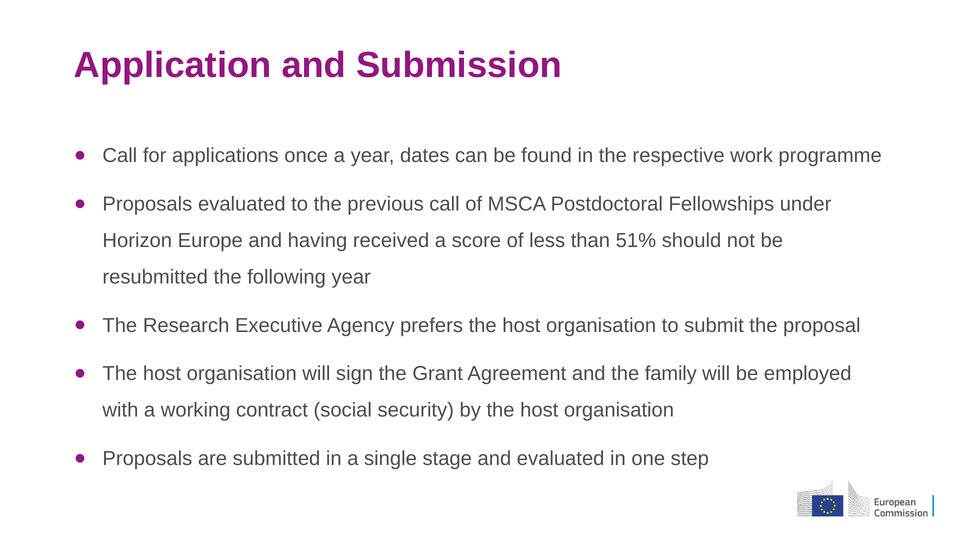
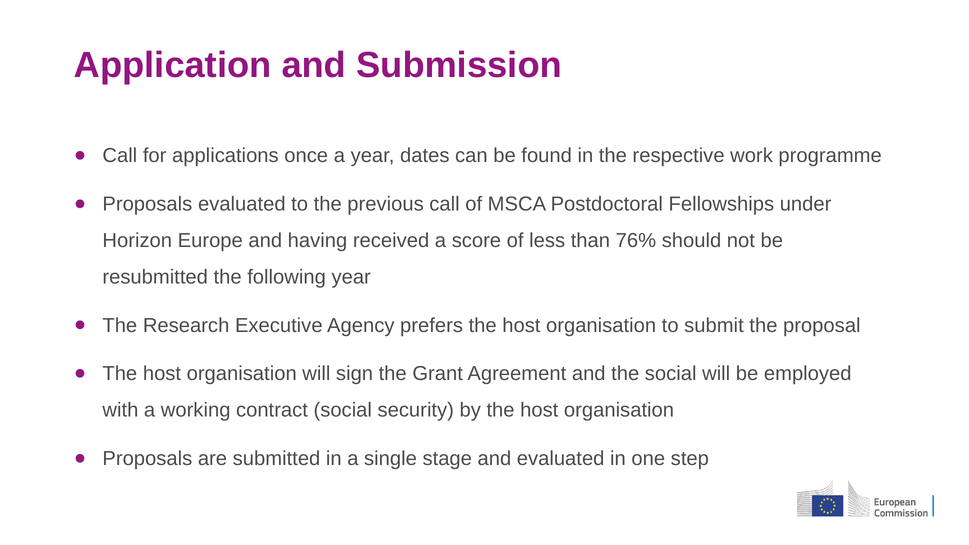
51%: 51% -> 76% (636, 241)
the family: family -> social (671, 374)
